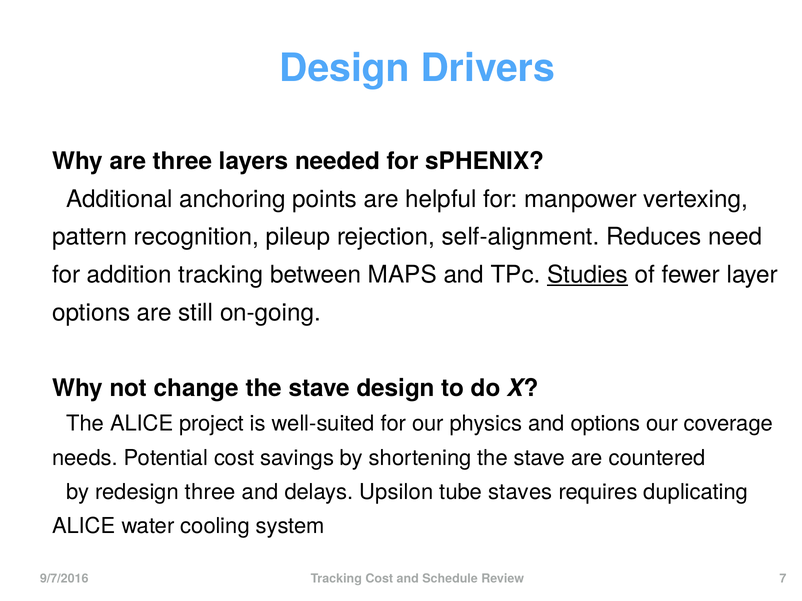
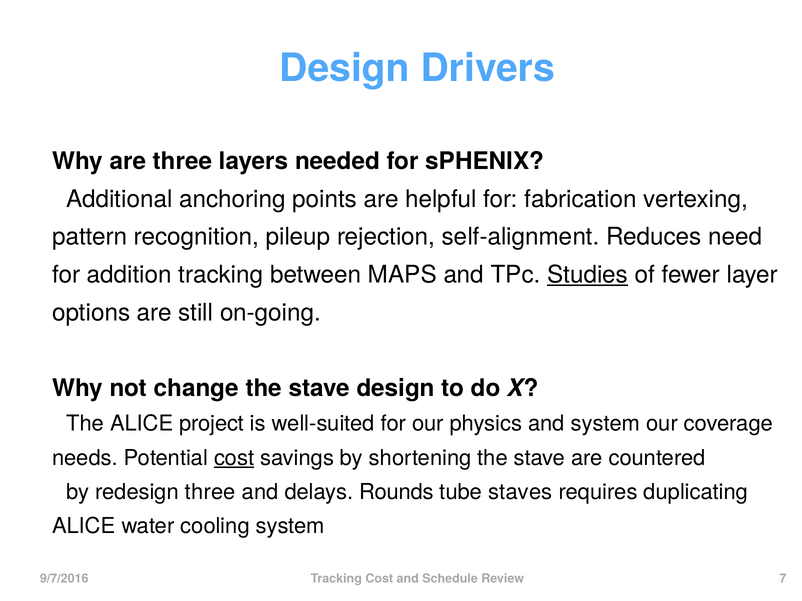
manpower: manpower -> fabrication (580, 199)
and options: options -> system (605, 424)
cost underline: none -> present (234, 458)
Upsilon: Upsilon -> Rounds (396, 492)
